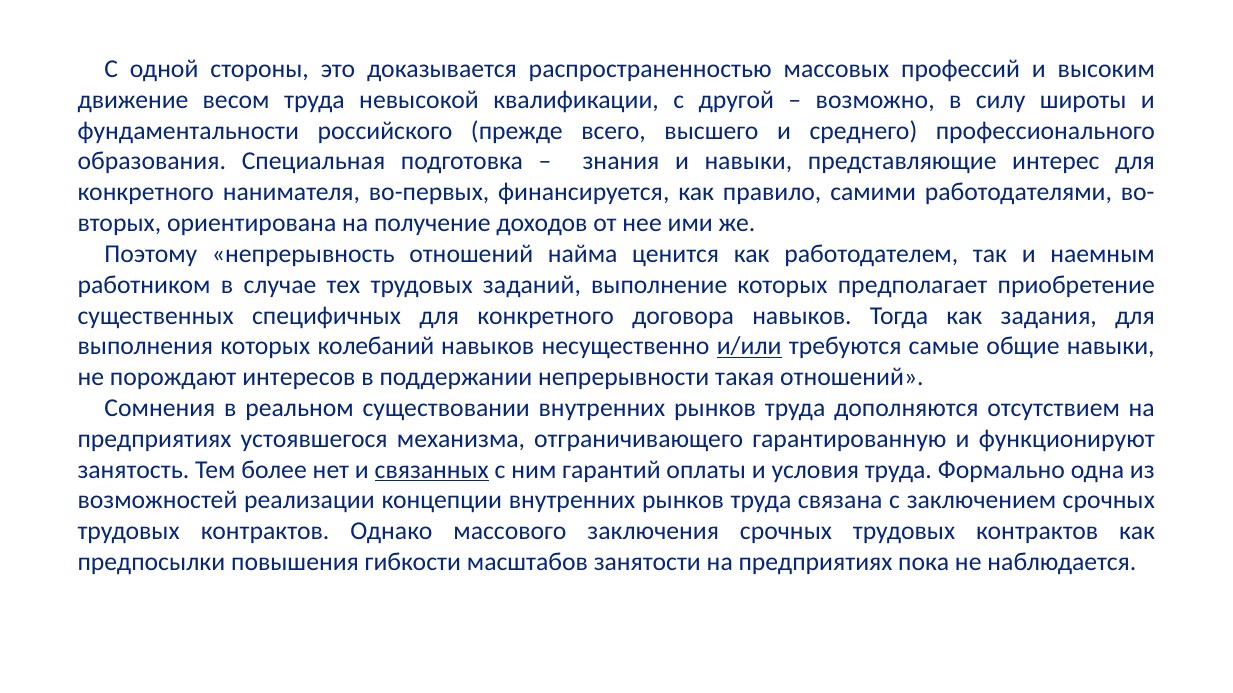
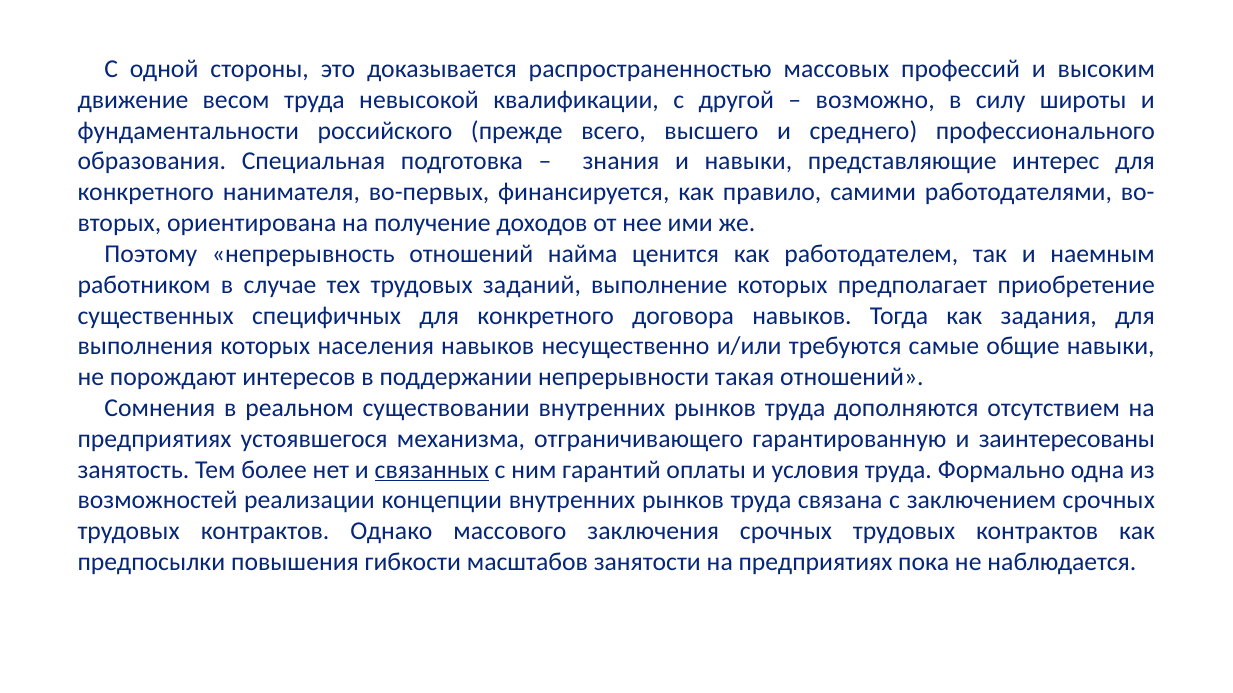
колебаний: колебаний -> населения (376, 347)
и/или underline: present -> none (749, 347)
функционируют: функционируют -> заинтересованы (1067, 439)
